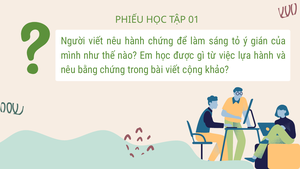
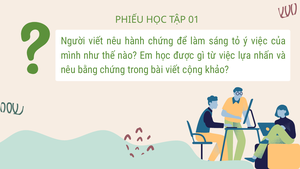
ý gián: gián -> việc (259, 41)
lựa hành: hành -> nhấn (264, 55)
